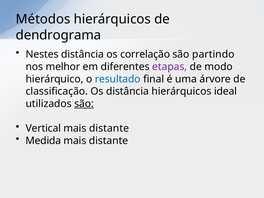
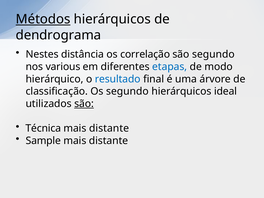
Métodos underline: none -> present (43, 19)
são partindo: partindo -> segundo (213, 54)
melhor: melhor -> various (63, 67)
etapas colour: purple -> blue (170, 67)
Os distância: distância -> segundo (127, 91)
Vertical: Vertical -> Técnica (43, 128)
Medida: Medida -> Sample (43, 141)
